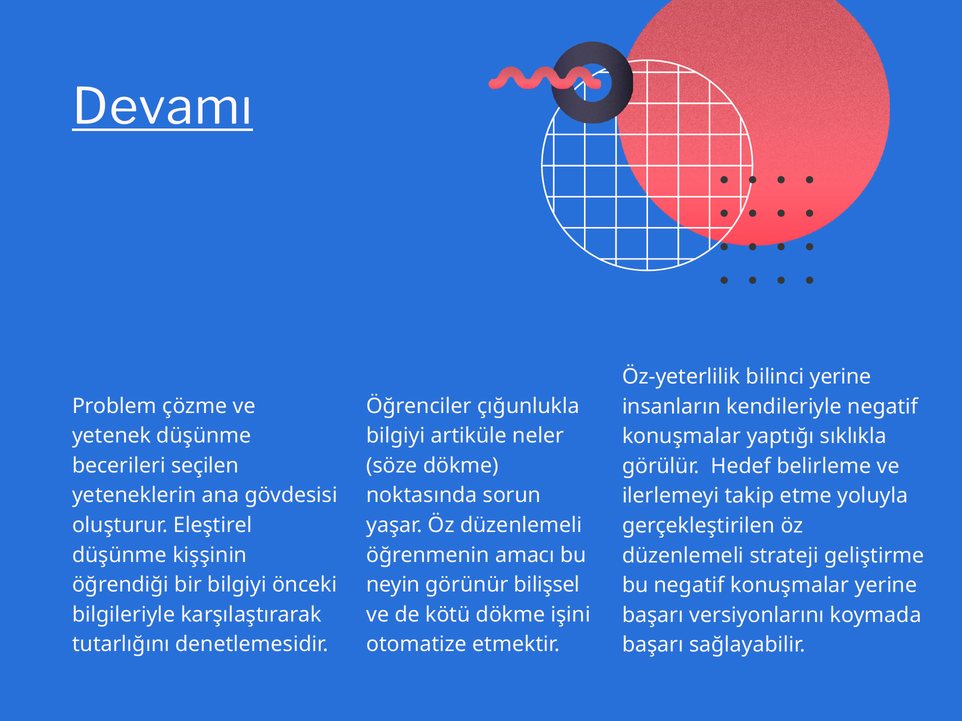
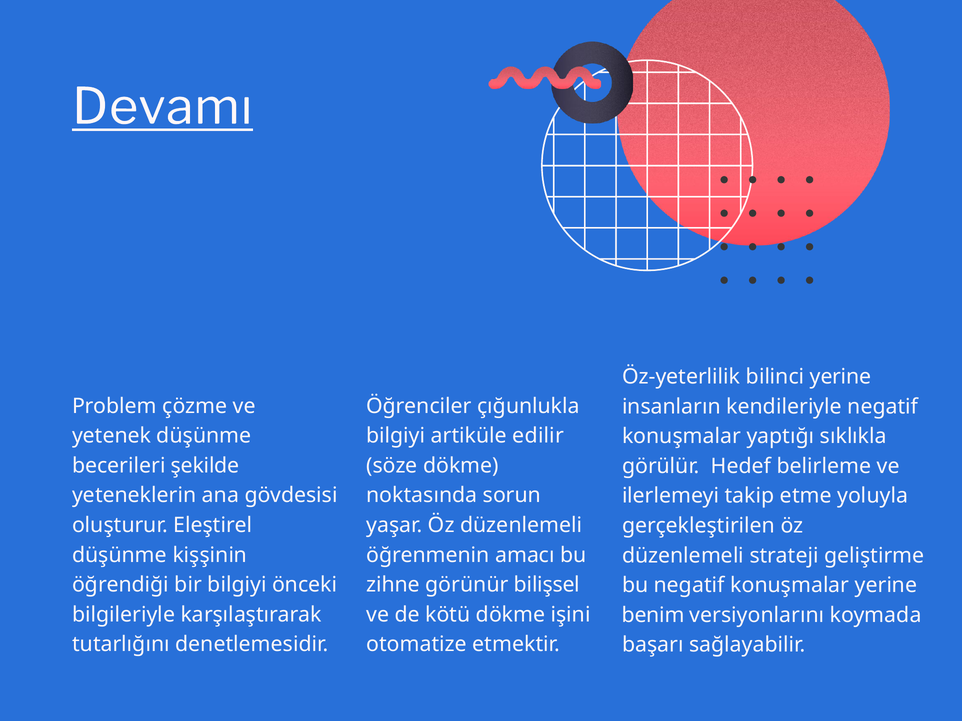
neler: neler -> edilir (538, 436)
seçilen: seçilen -> şekilde (205, 466)
neyin: neyin -> zihne (393, 585)
başarı: başarı -> benim (653, 615)
